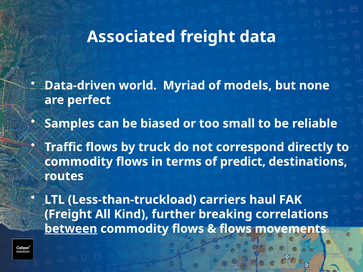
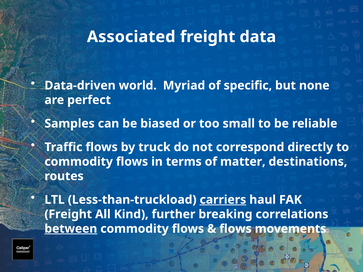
models: models -> specific (248, 86)
predict: predict -> matter (243, 162)
carriers underline: none -> present (223, 200)
